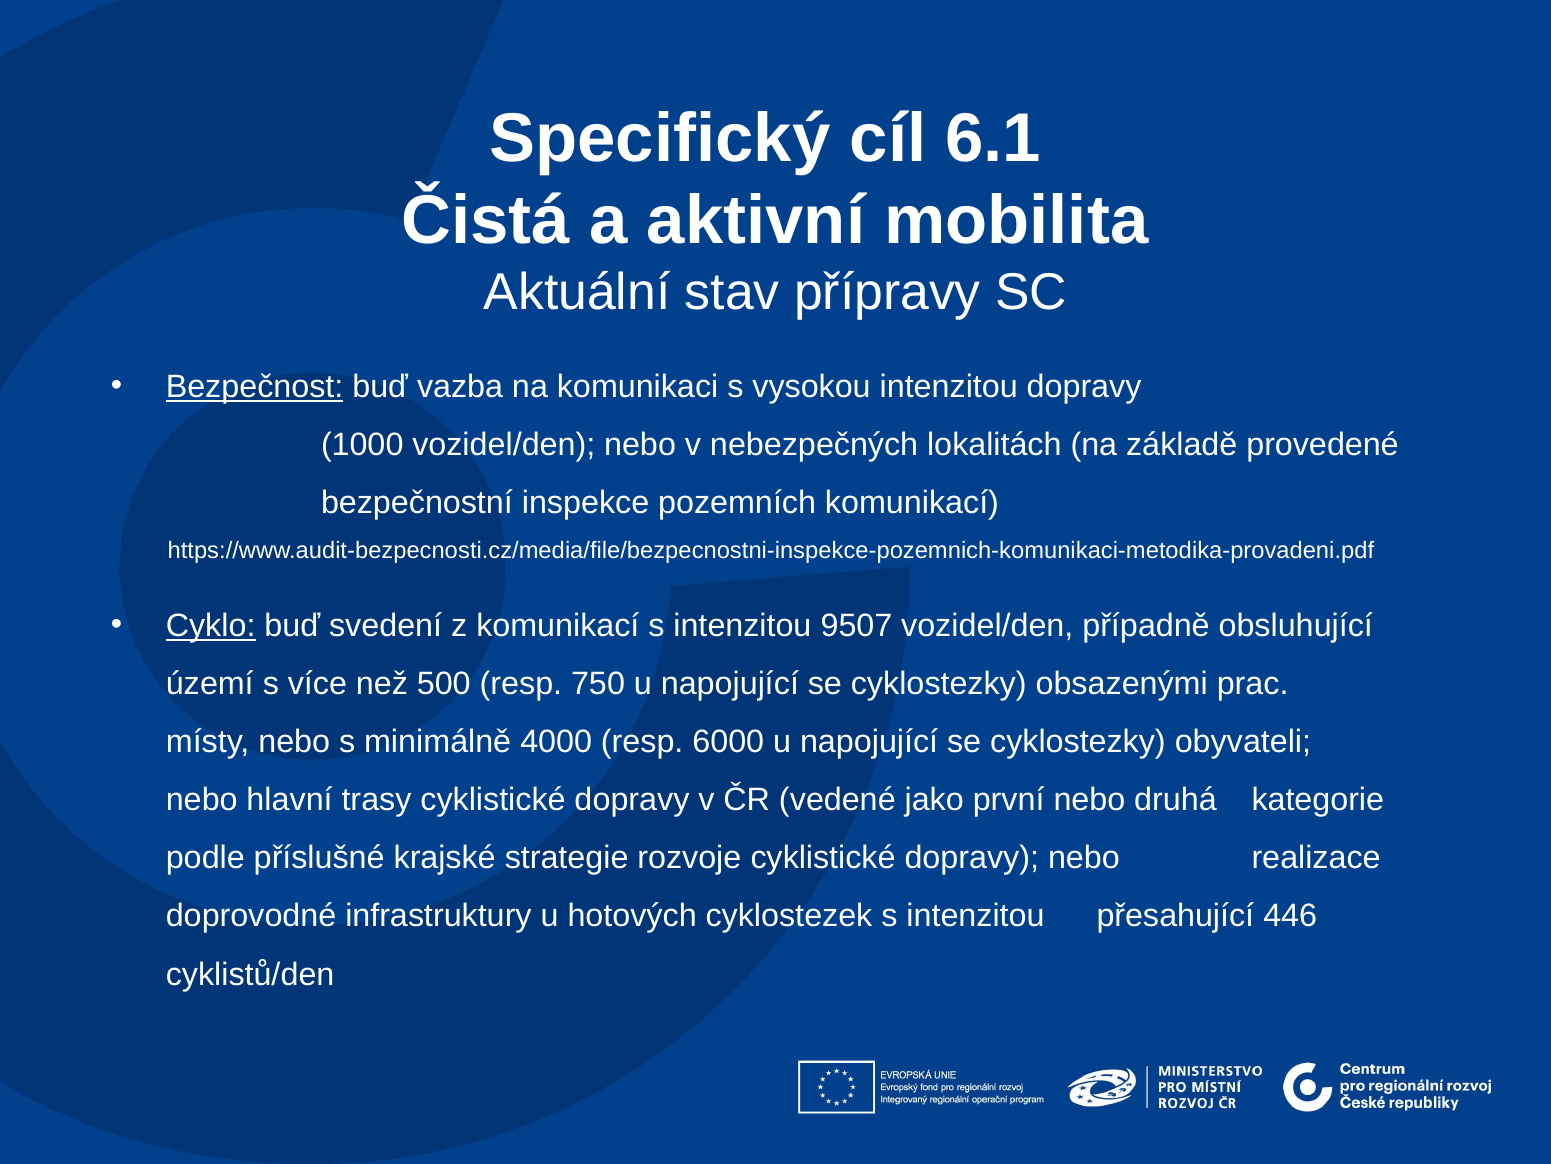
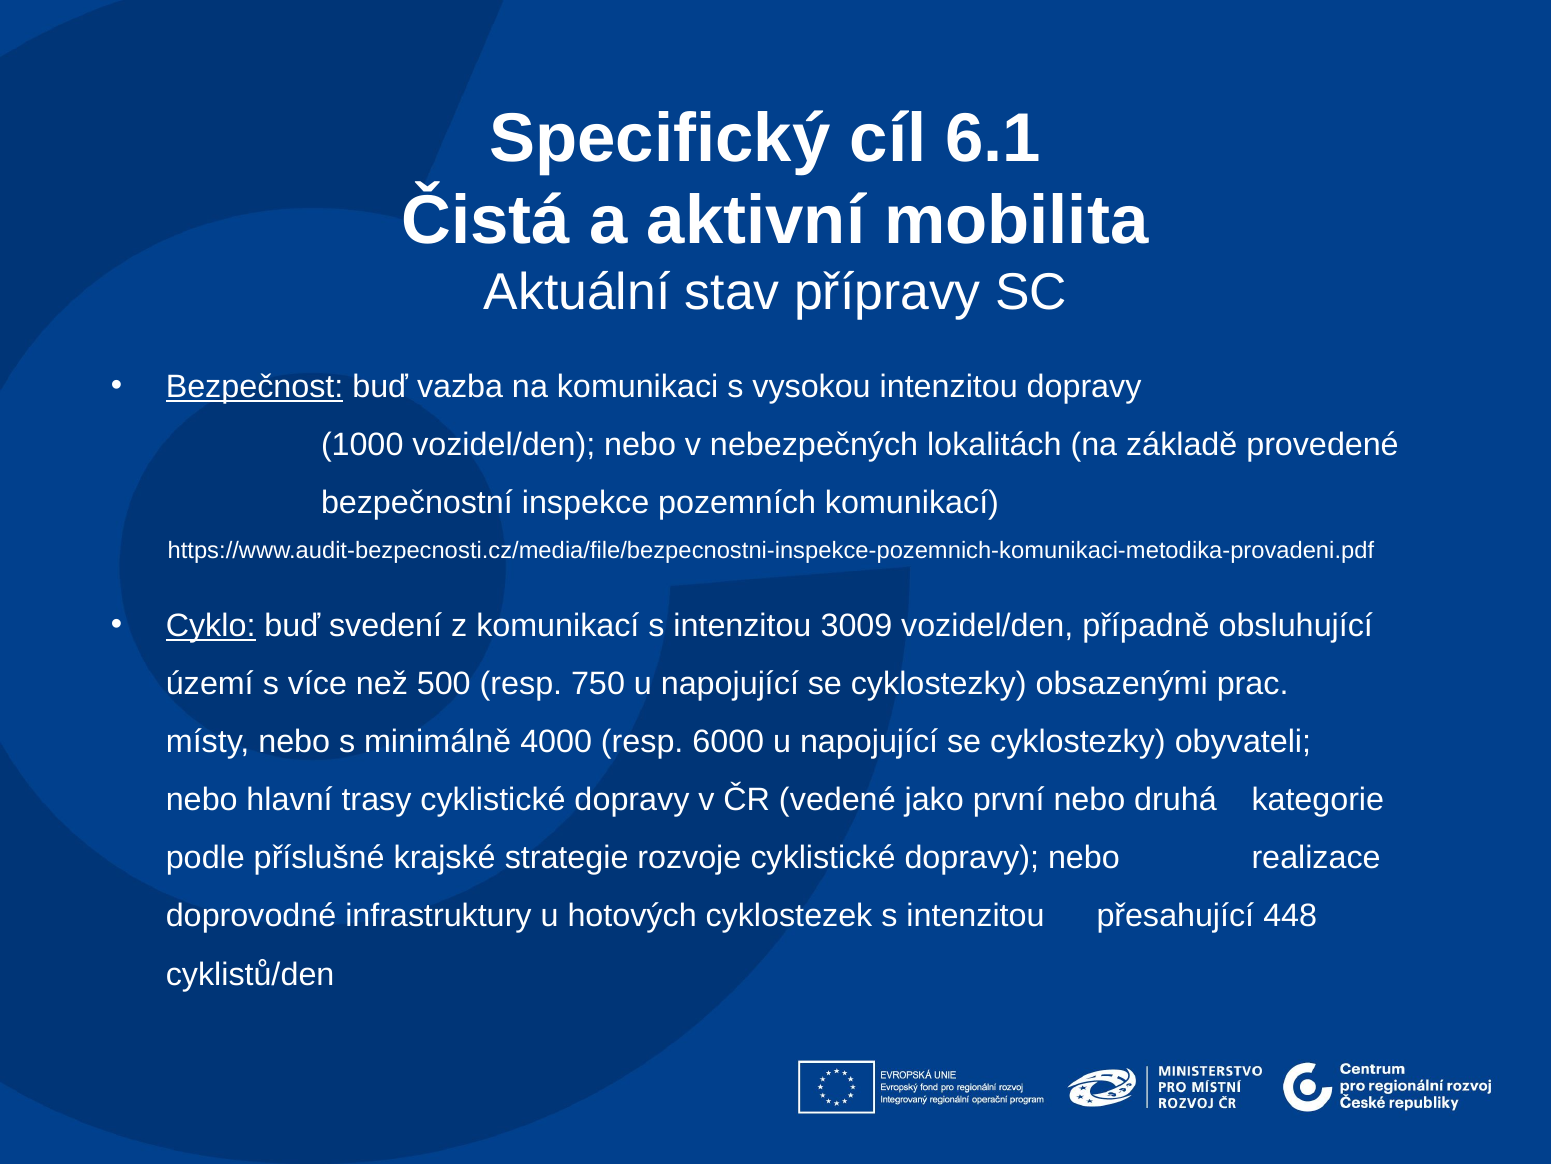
9507: 9507 -> 3009 (856, 625)
446: 446 -> 448 (1290, 916)
